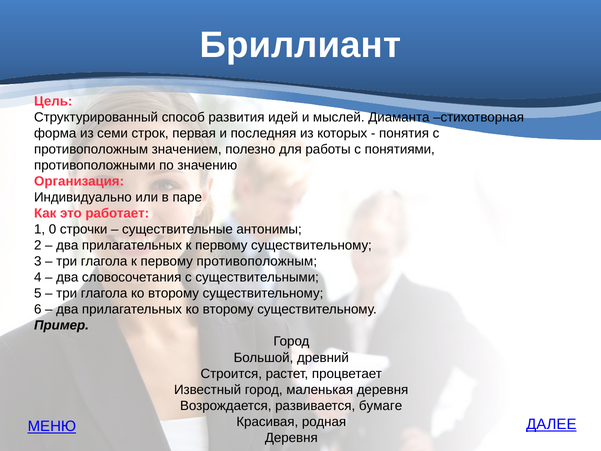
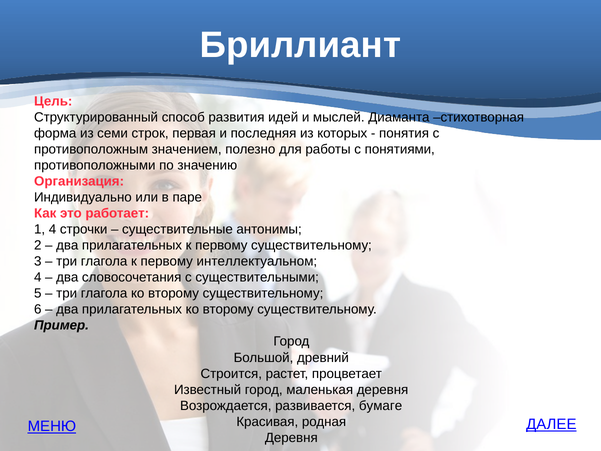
1 0: 0 -> 4 (52, 229)
первому противоположным: противоположным -> интеллектуальном (257, 261)
